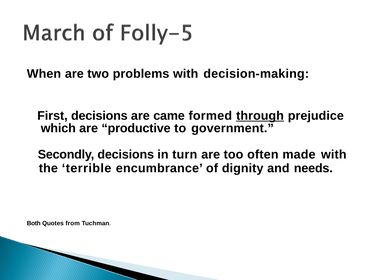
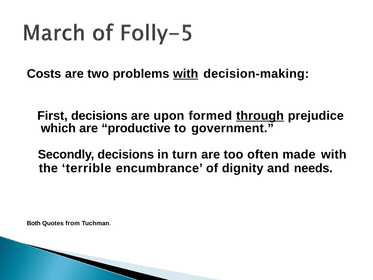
When: When -> Costs (44, 74)
with underline: none -> present (186, 74)
came: came -> upon (169, 116)
